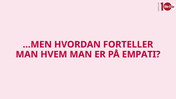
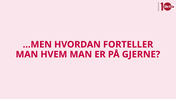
EMPATI: EMPATI -> GJERNE (141, 54)
